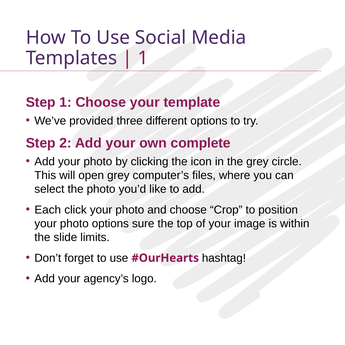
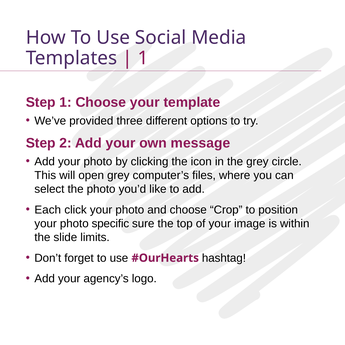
complete: complete -> message (201, 143)
photo options: options -> specific (110, 224)
